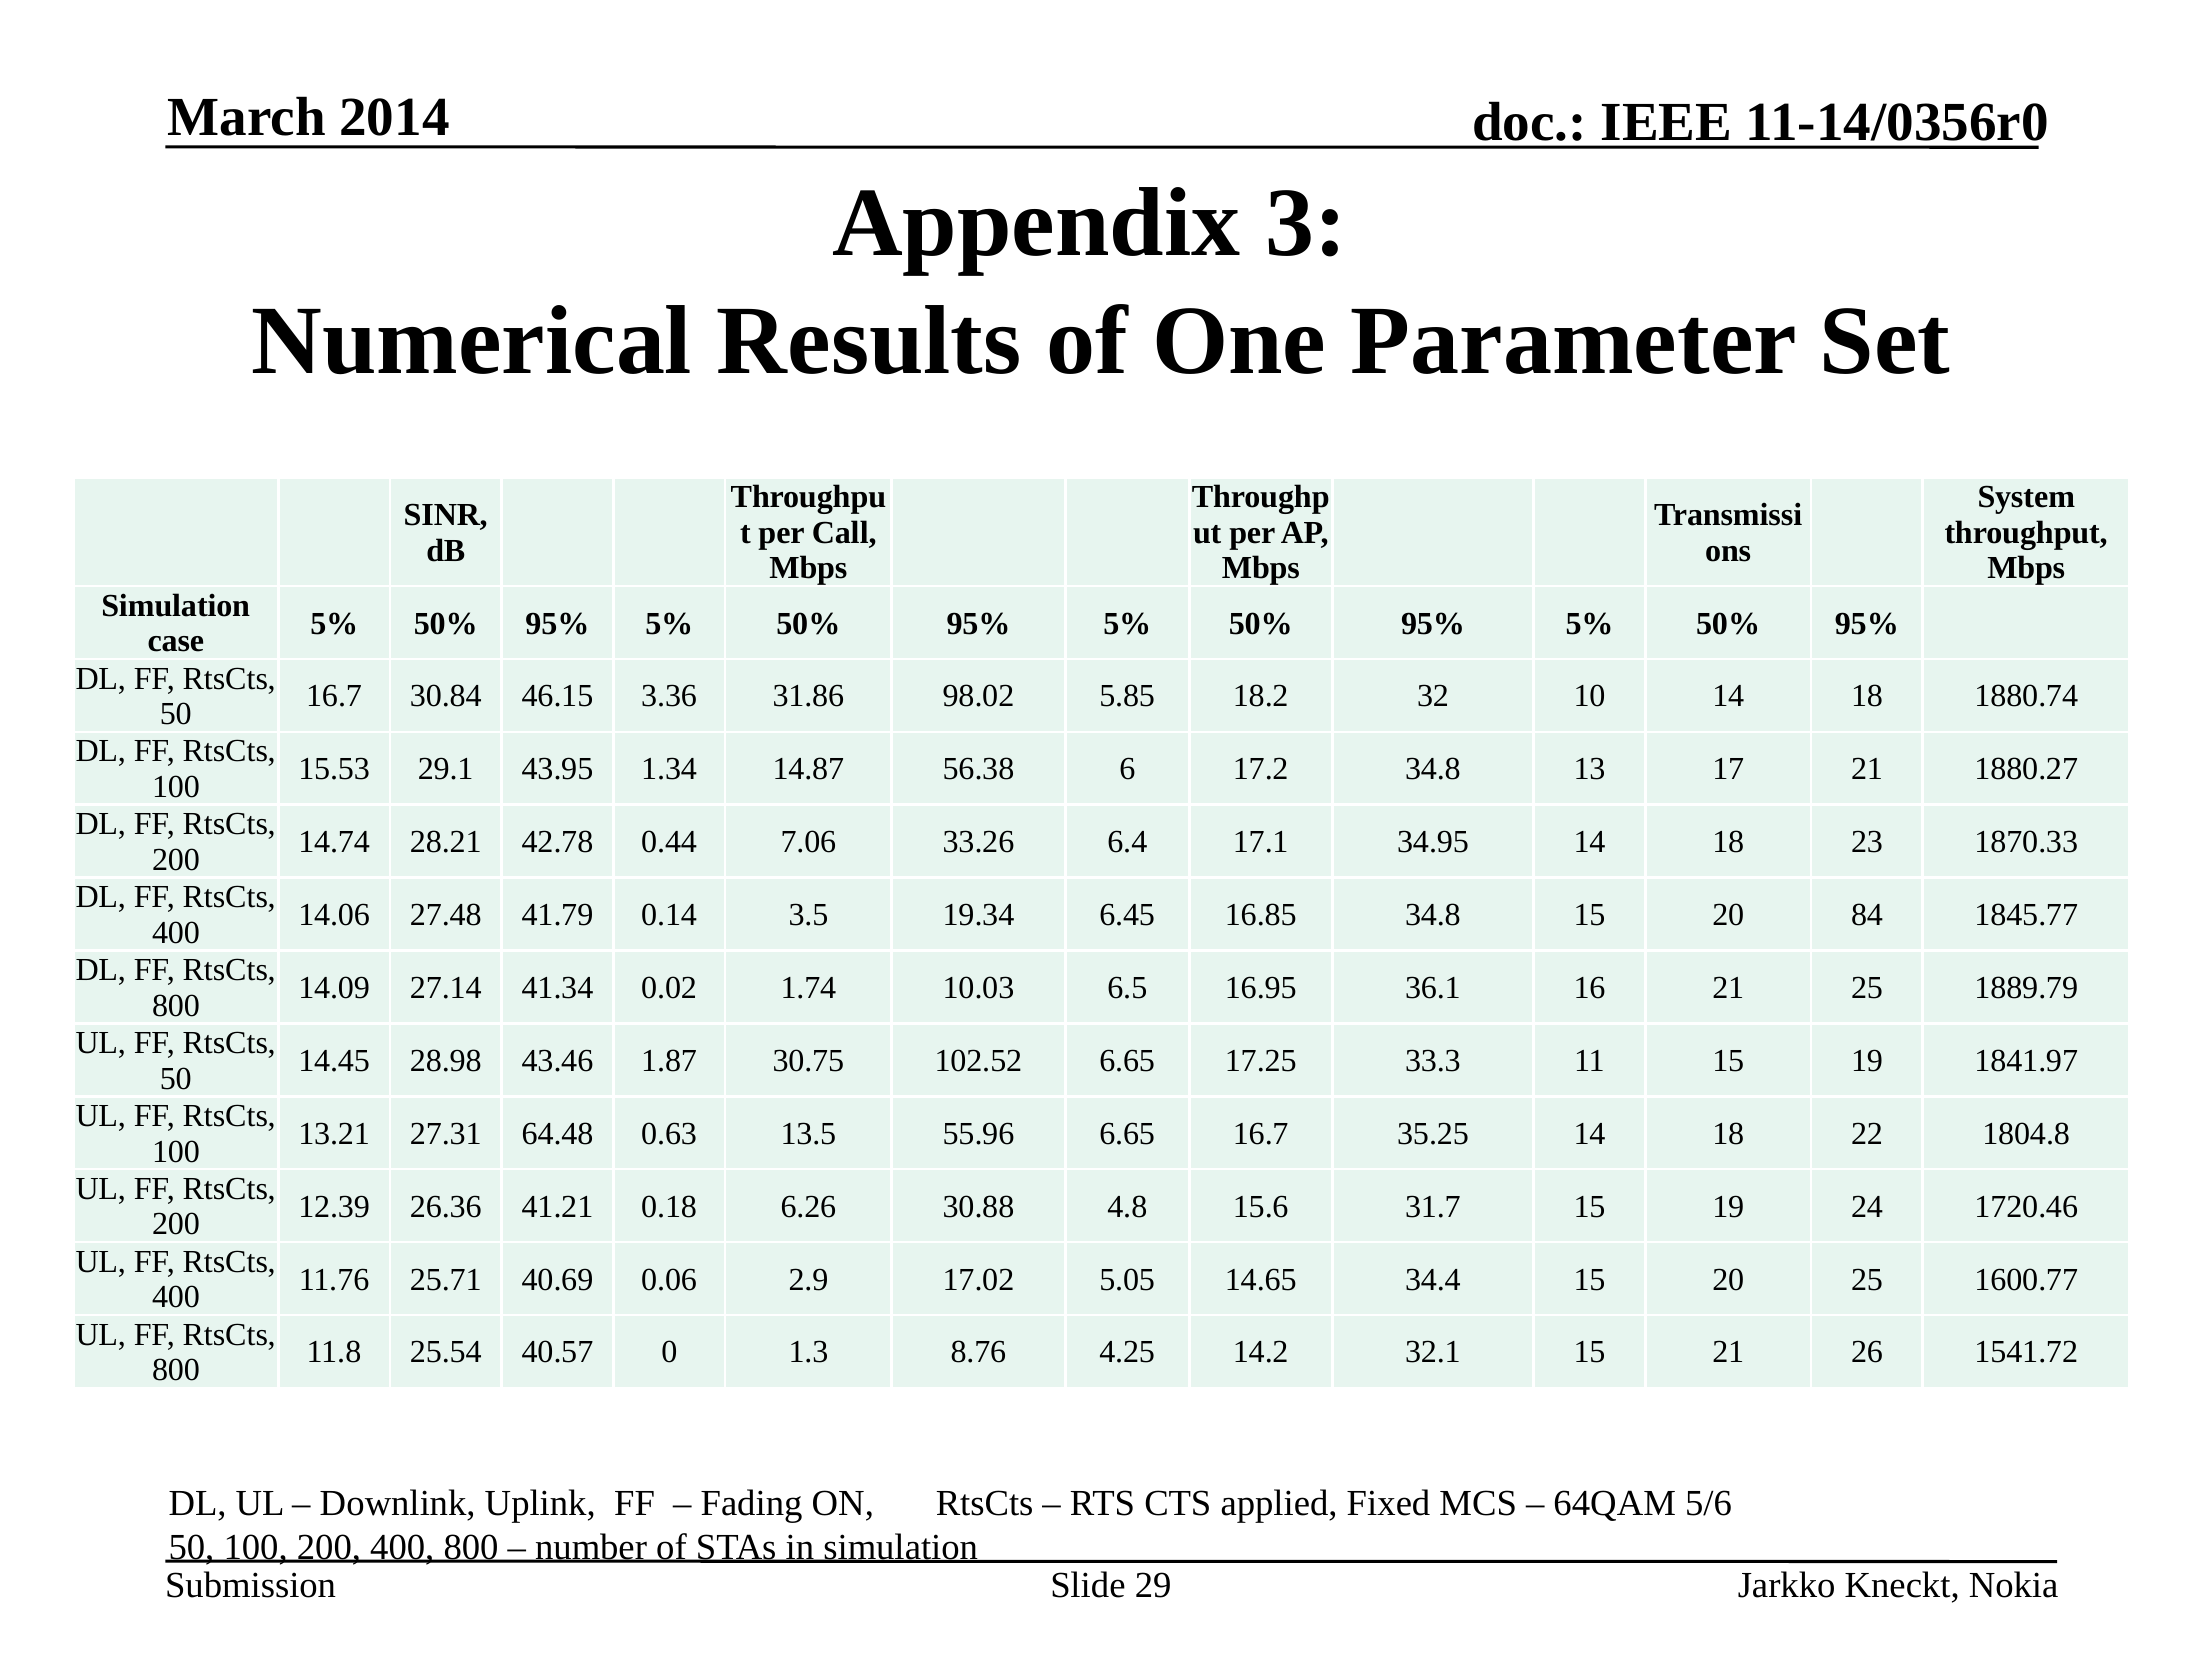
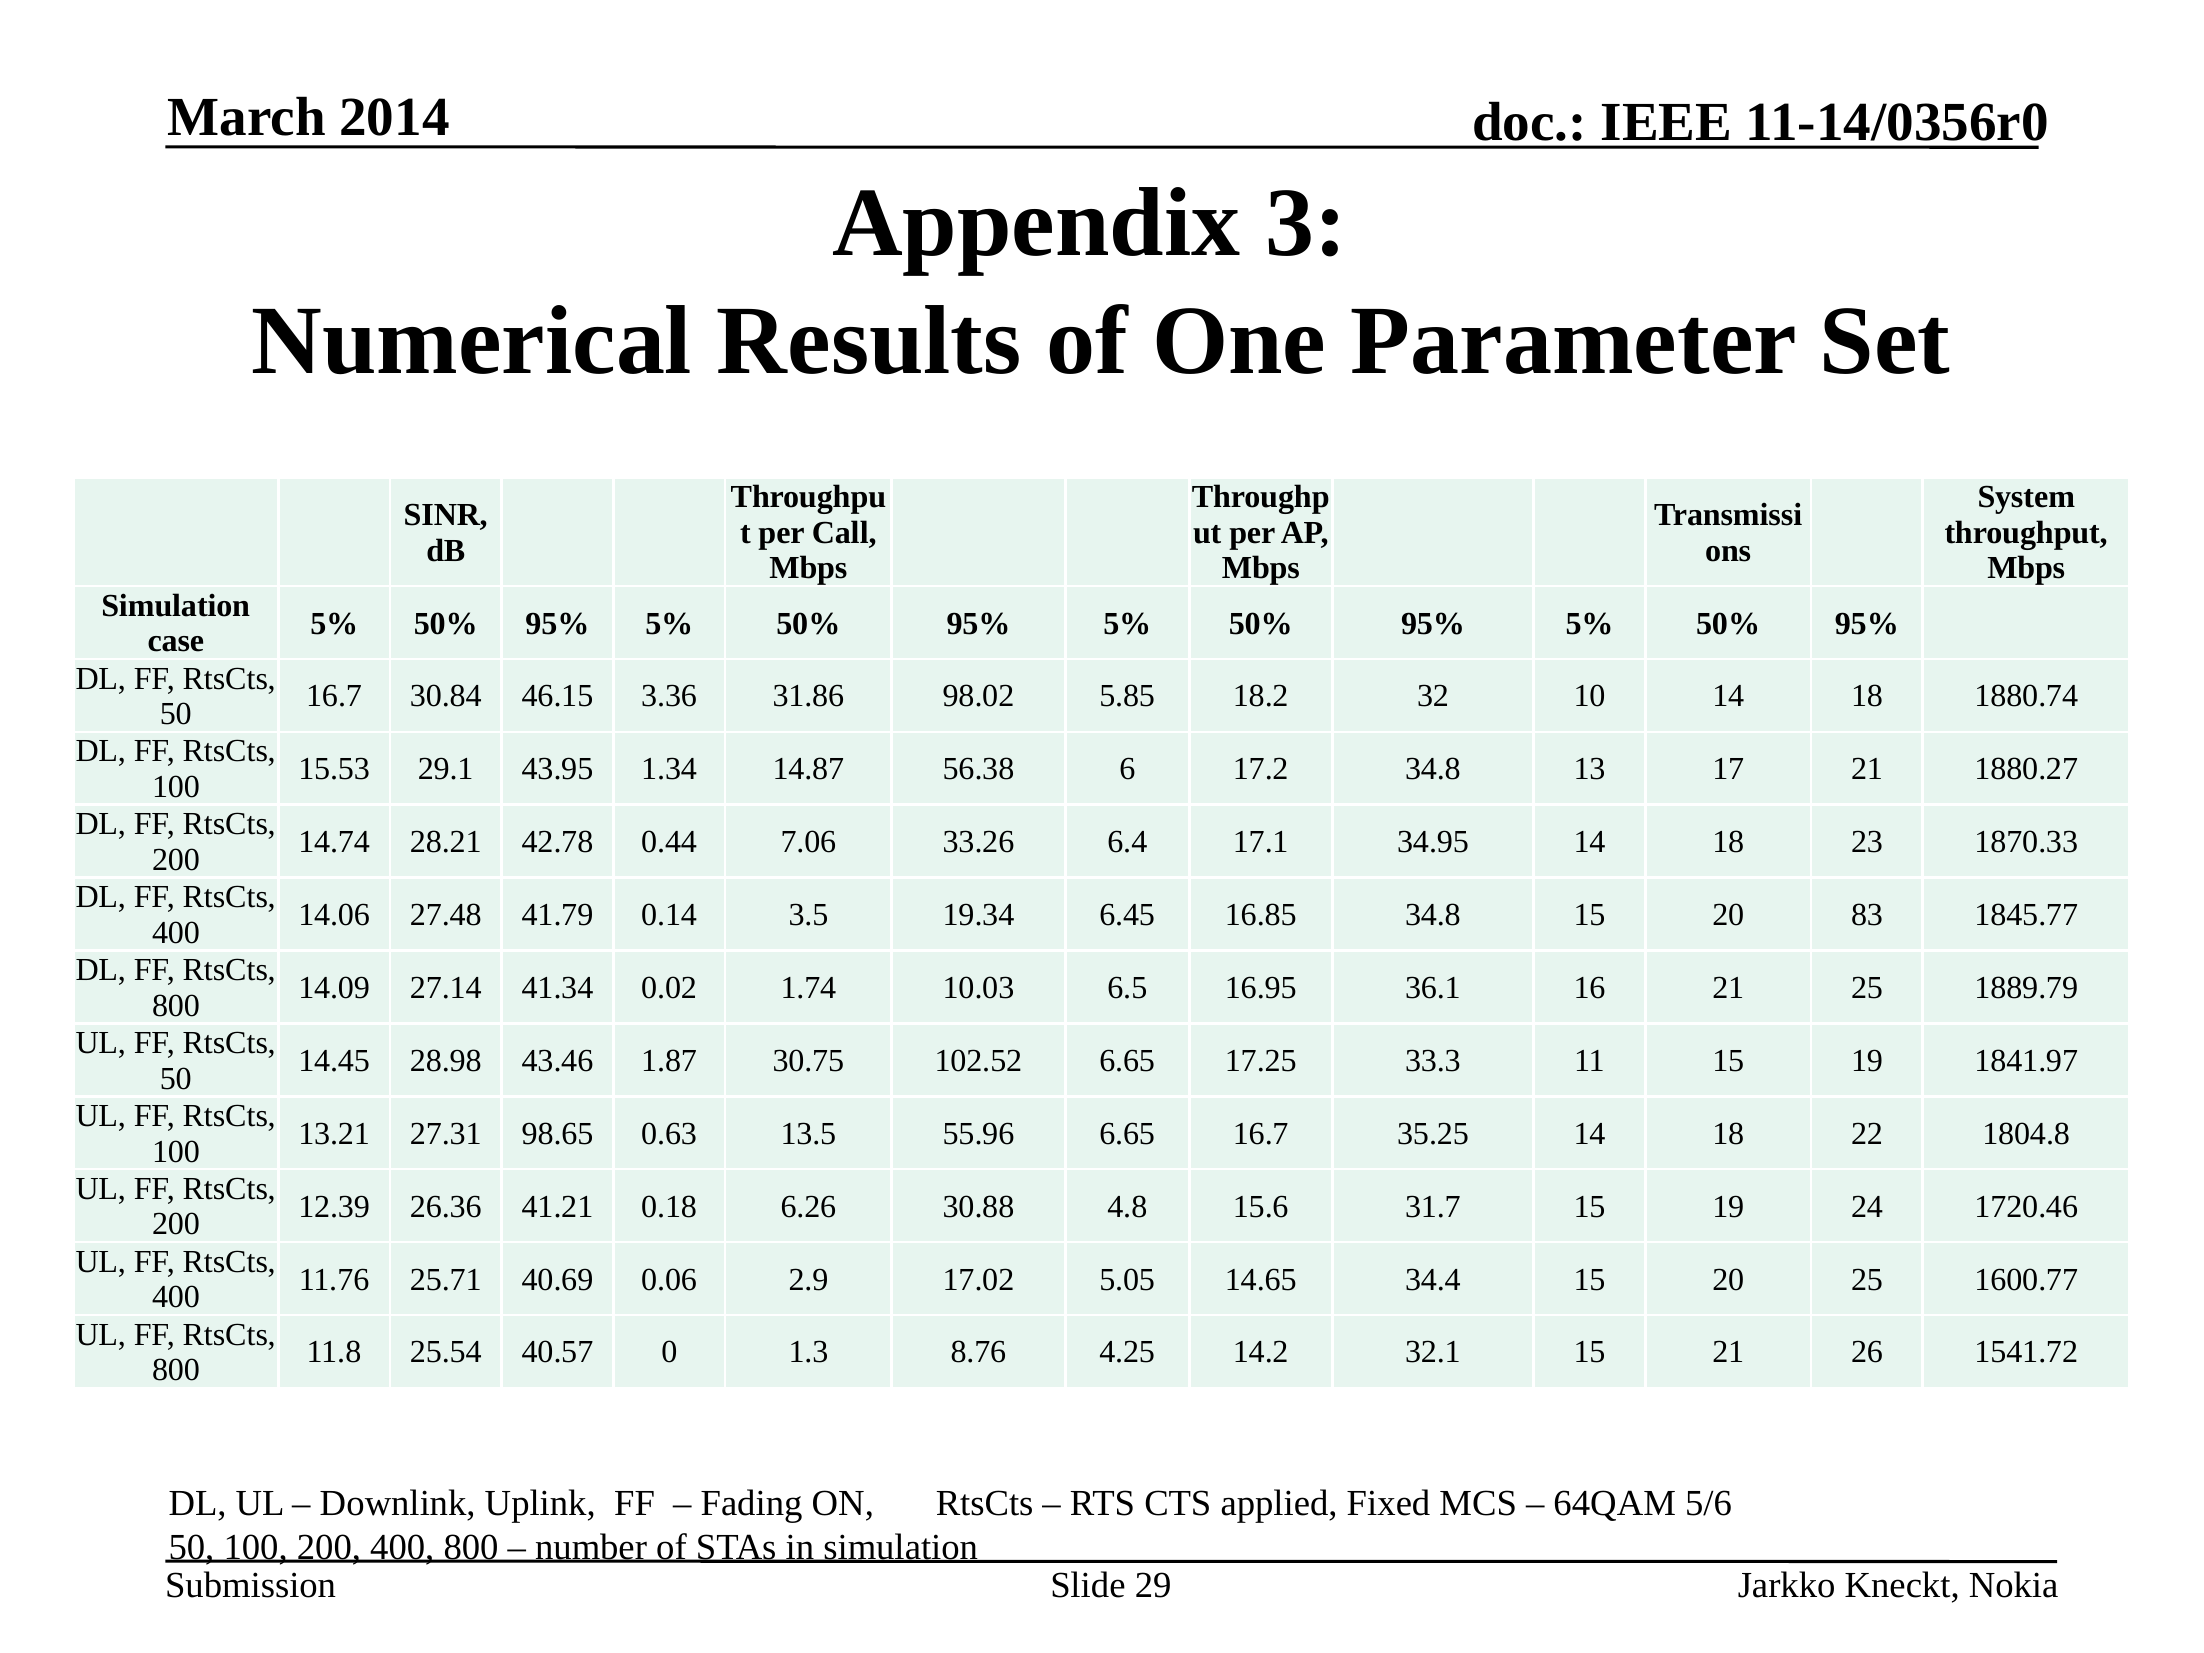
84: 84 -> 83 (1867, 915)
64.48: 64.48 -> 98.65 (558, 1134)
